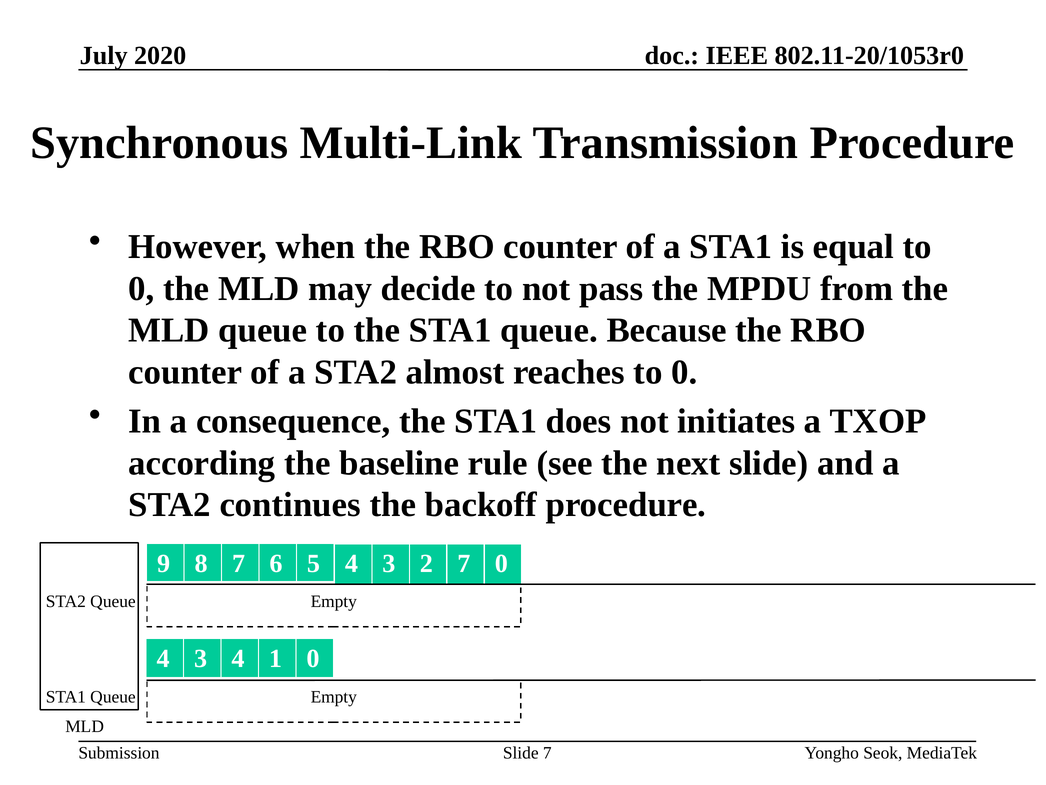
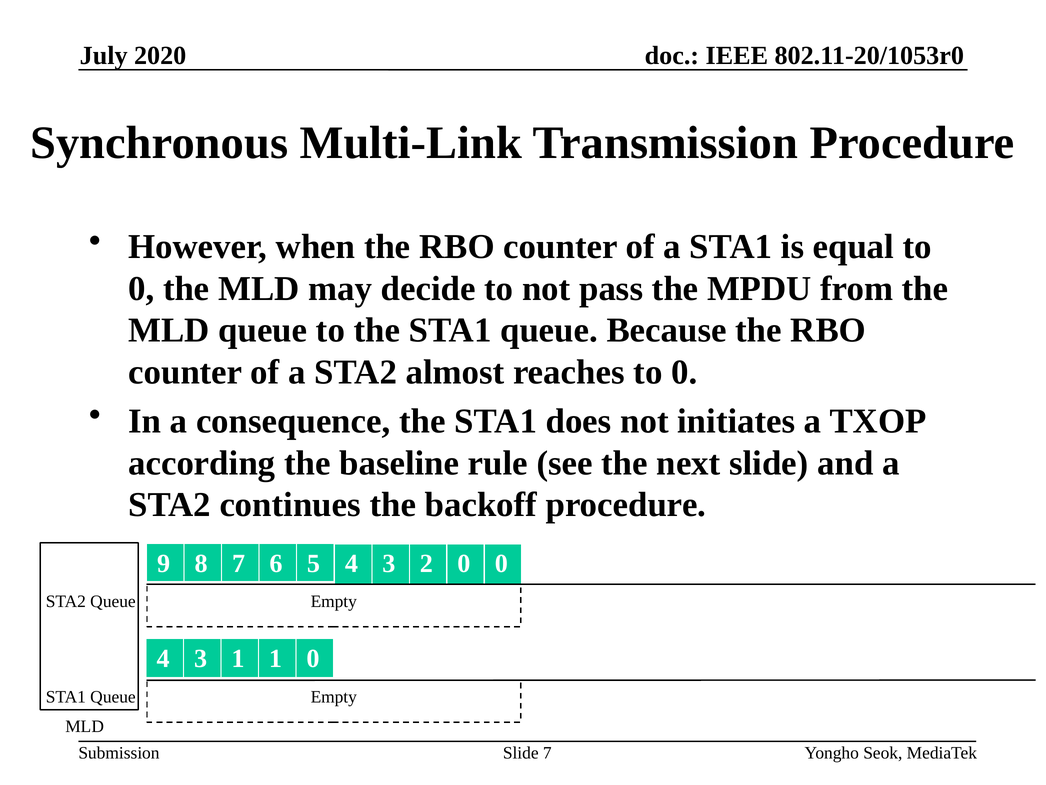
2 7: 7 -> 0 (464, 563)
3 4: 4 -> 1 (238, 658)
